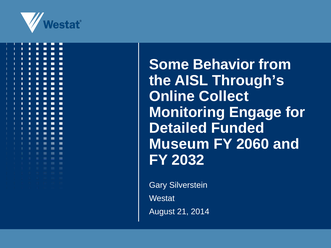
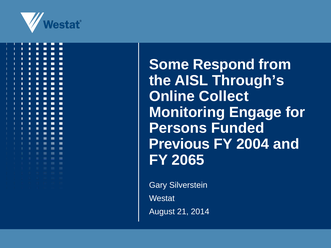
Behavior: Behavior -> Respond (224, 65)
Detailed: Detailed -> Persons (178, 128)
Museum: Museum -> Previous (179, 144)
2060: 2060 -> 2004 (253, 144)
2032: 2032 -> 2065 (188, 160)
